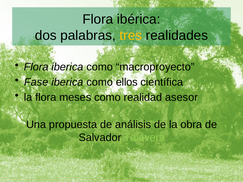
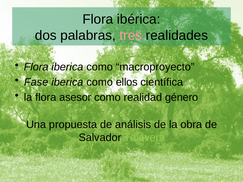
tres colour: yellow -> pink (131, 35)
meses: meses -> asesor (75, 97)
asesor: asesor -> género (182, 97)
